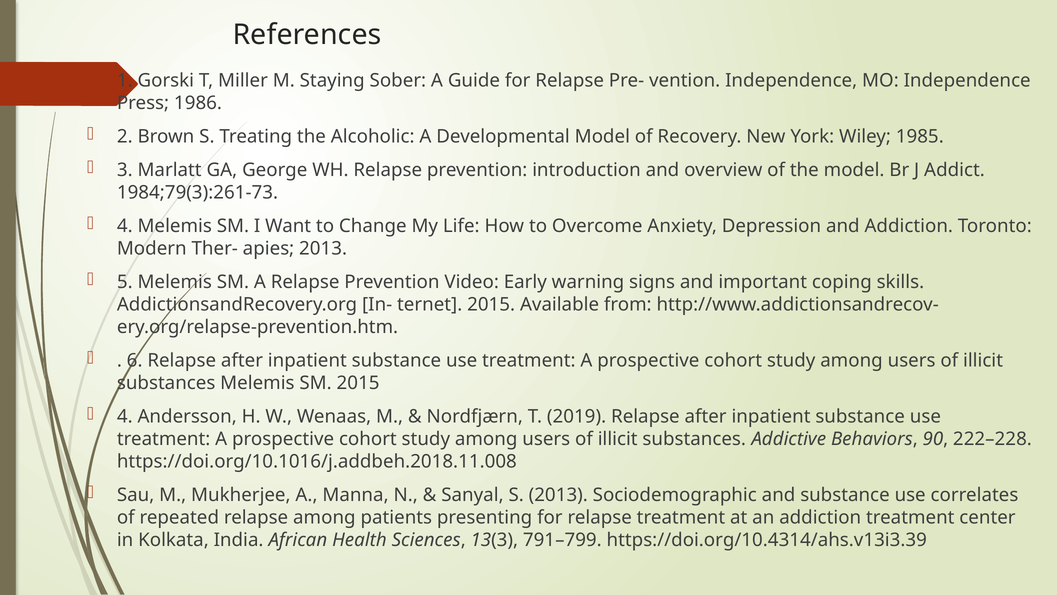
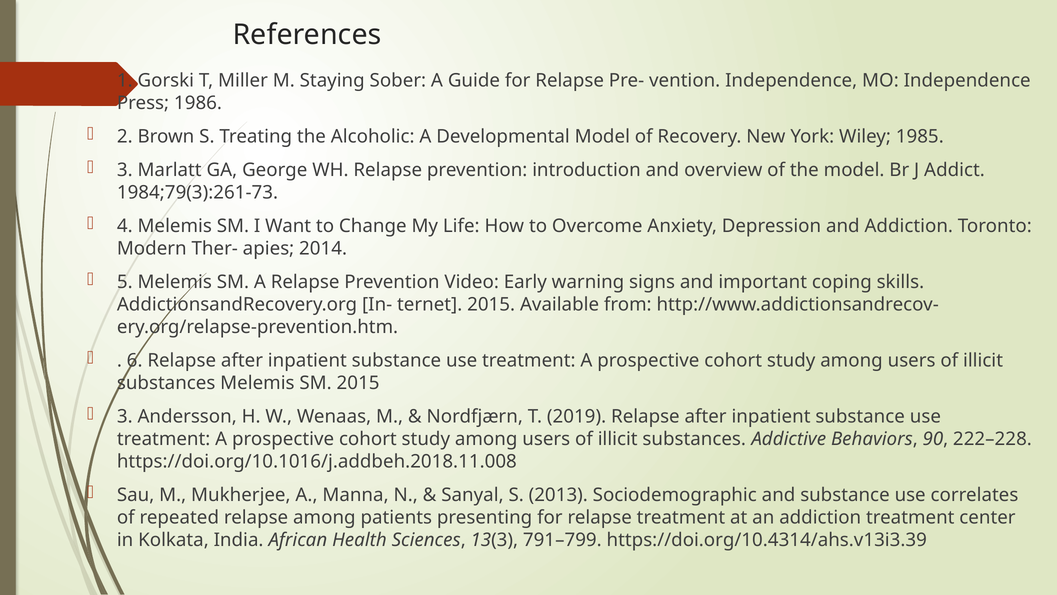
apies 2013: 2013 -> 2014 (323, 249)
4: 4 -> 3 (125, 416)
